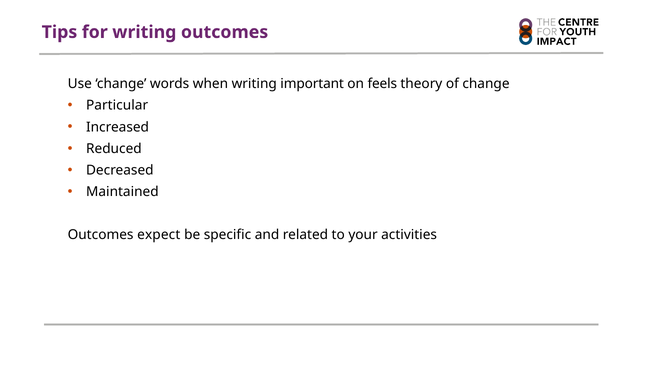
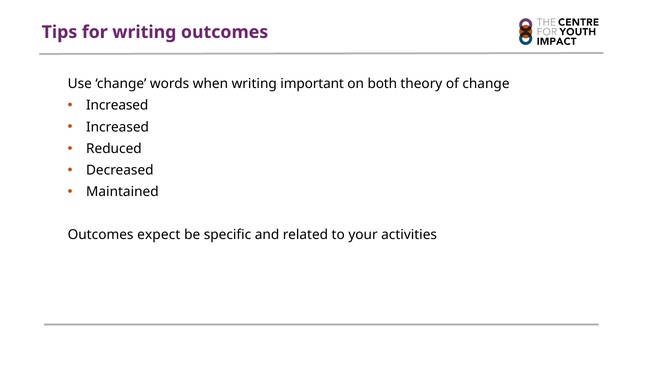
feels: feels -> both (382, 84)
Particular: Particular -> Increased (117, 105)
